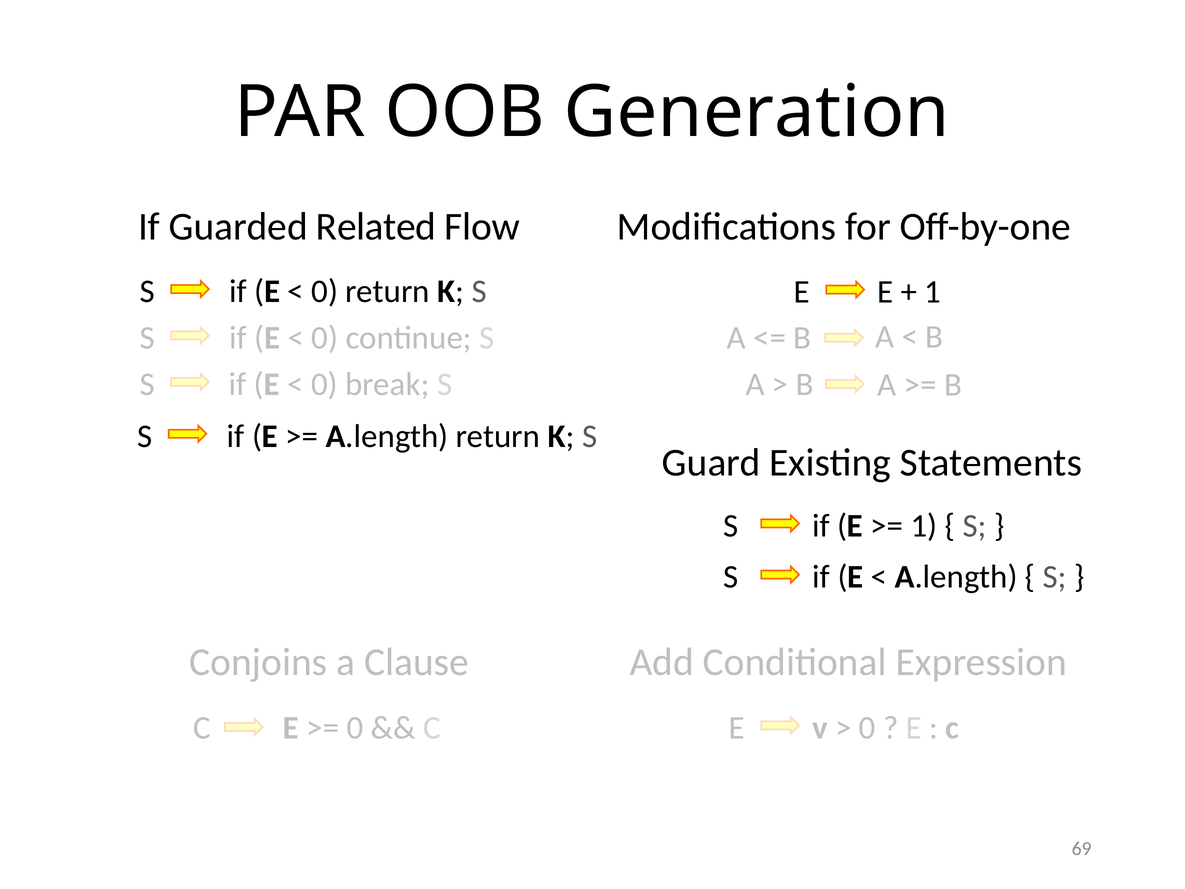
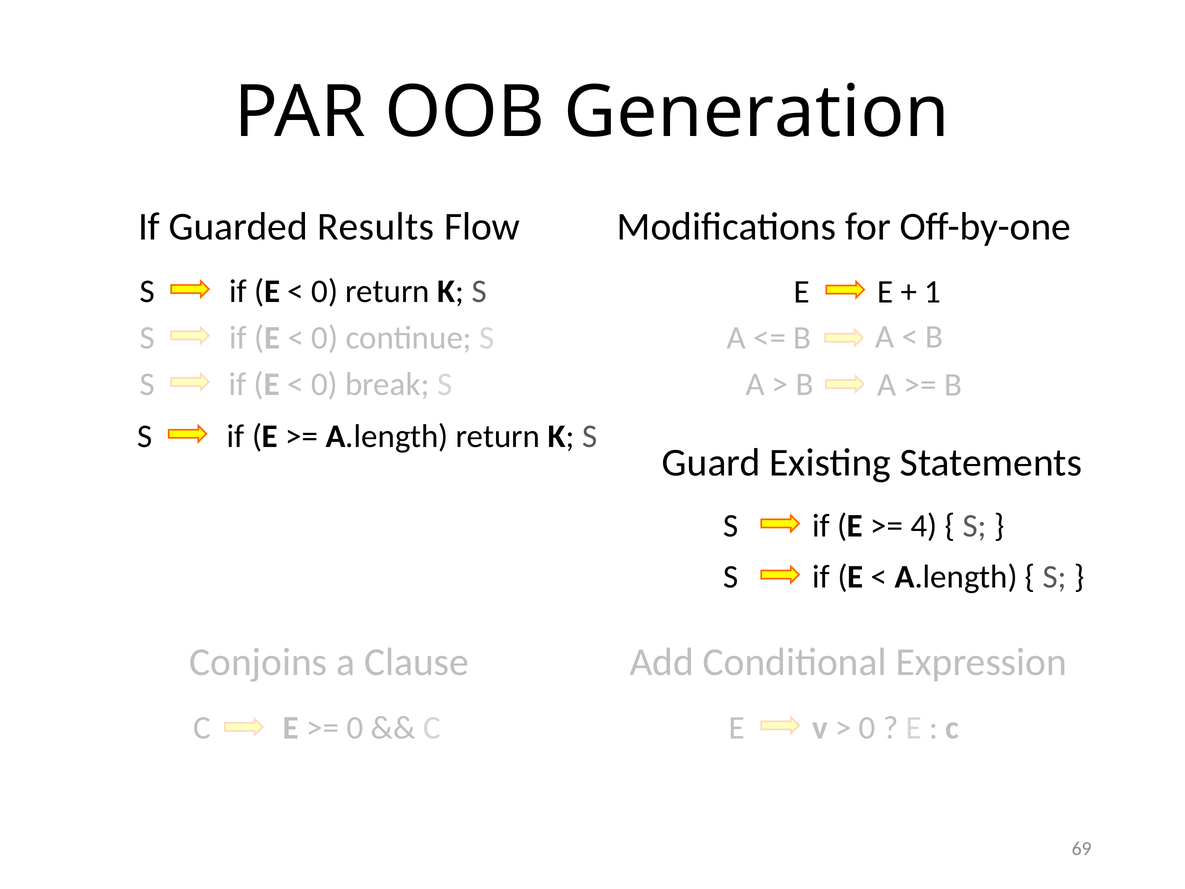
Related: Related -> Results (376, 227)
1: 1 -> 4 (924, 526)
